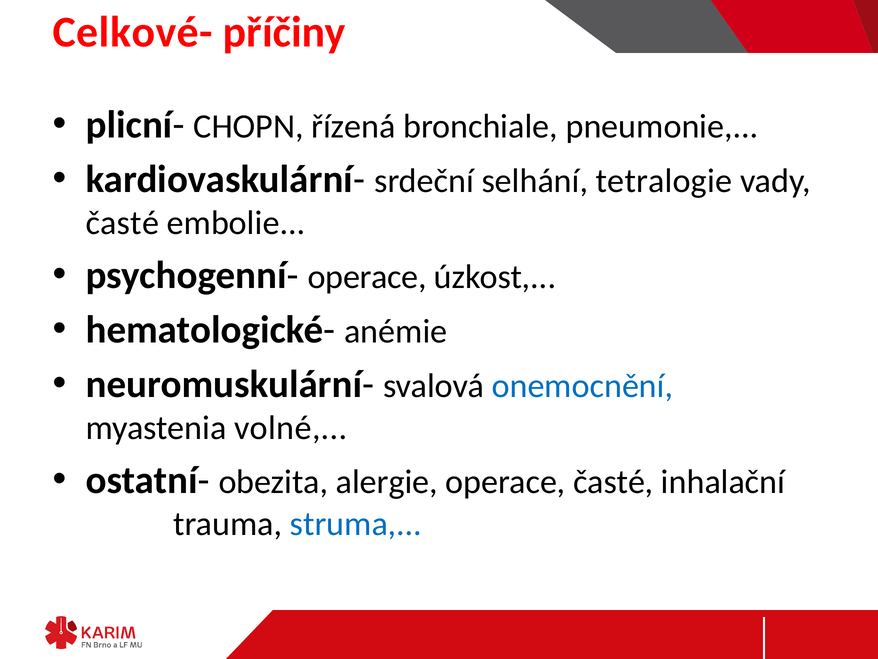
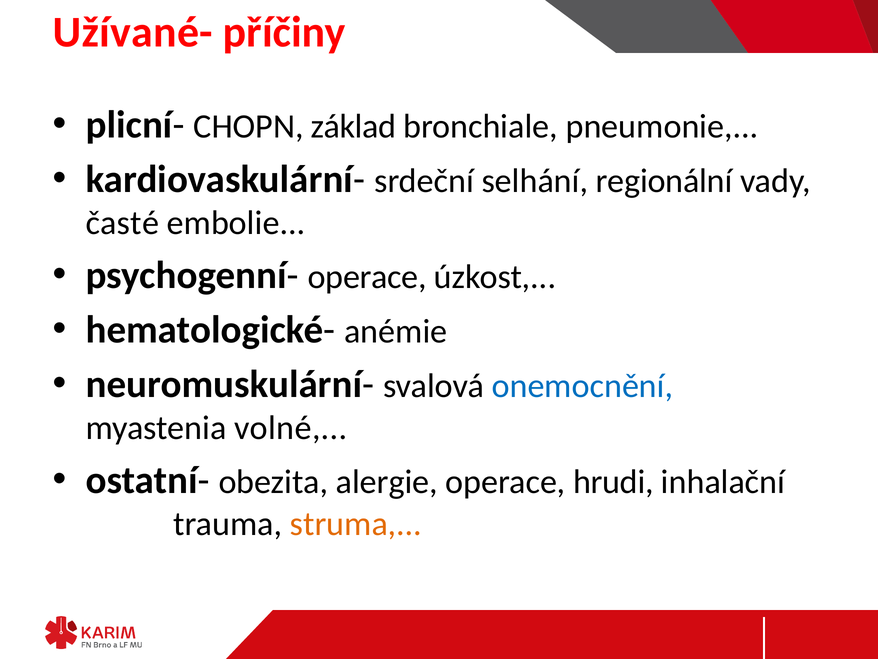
Celkové-: Celkové- -> Užívané- (133, 32)
řízená: řízená -> základ (354, 126)
tetralogie: tetralogie -> regionální (664, 181)
operace časté: časté -> hrudi (613, 482)
struma colour: blue -> orange (356, 524)
